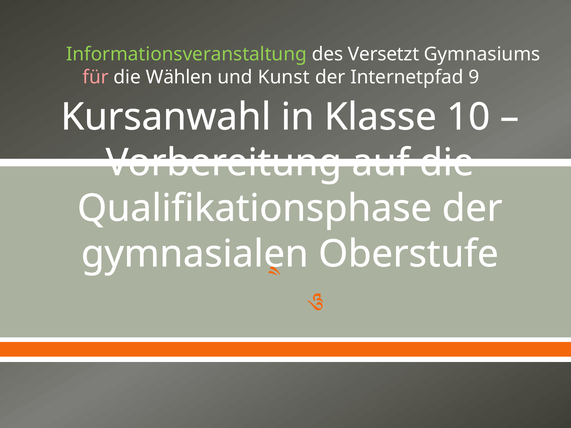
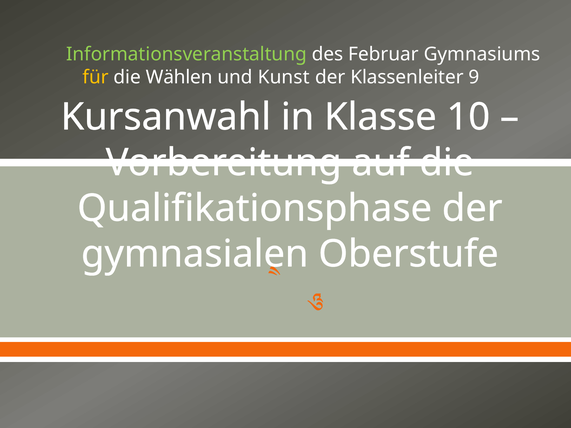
Versetzt: Versetzt -> Februar (384, 54)
für colour: pink -> yellow (96, 77)
Internetpfad: Internetpfad -> Klassenleiter (407, 77)
